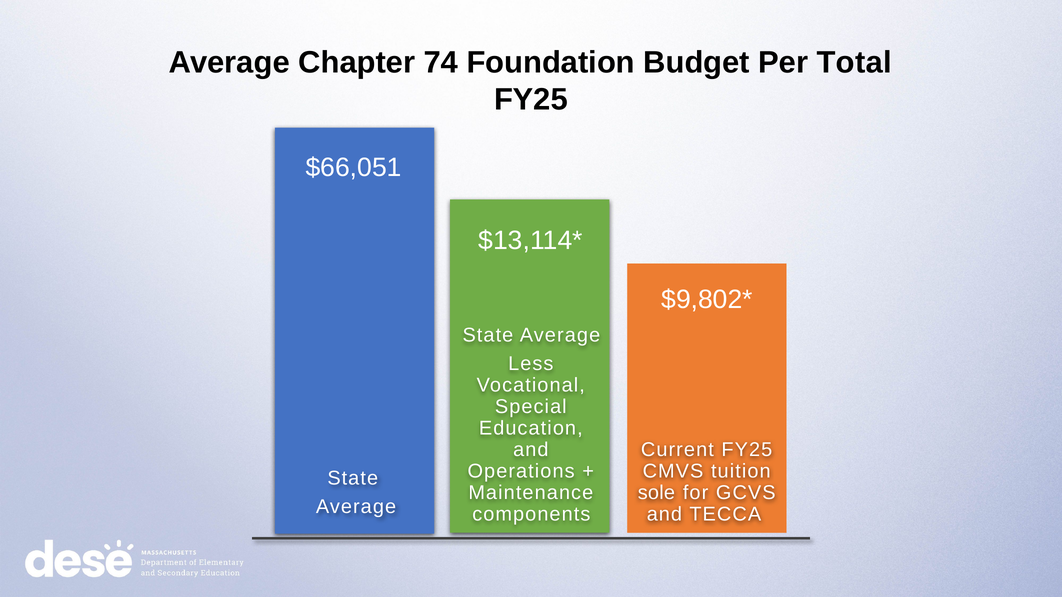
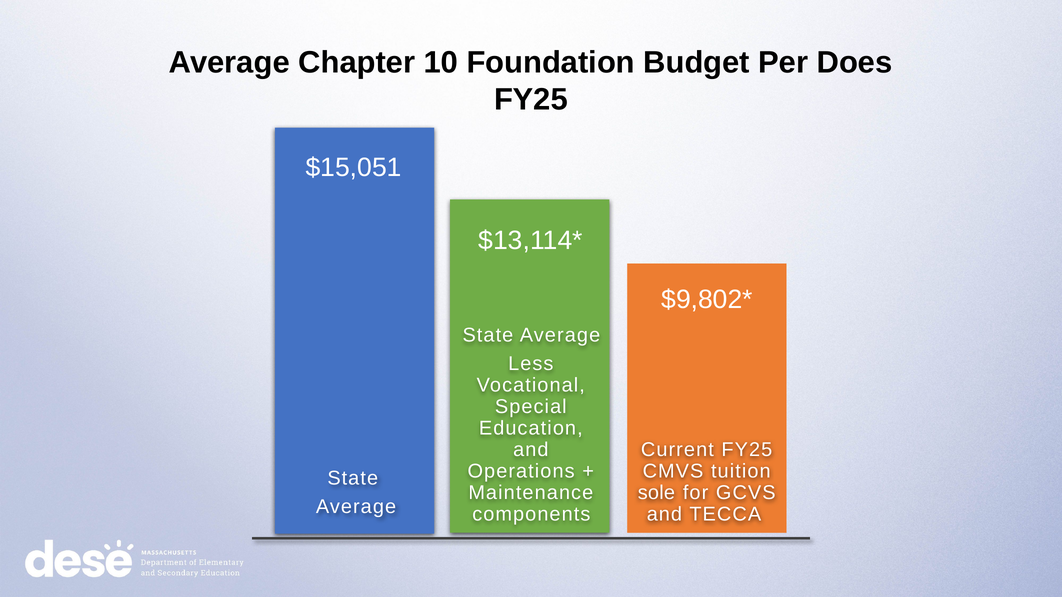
74: 74 -> 10 (441, 63)
Total: Total -> Does (854, 63)
$66,051: $66,051 -> $15,051 (354, 168)
